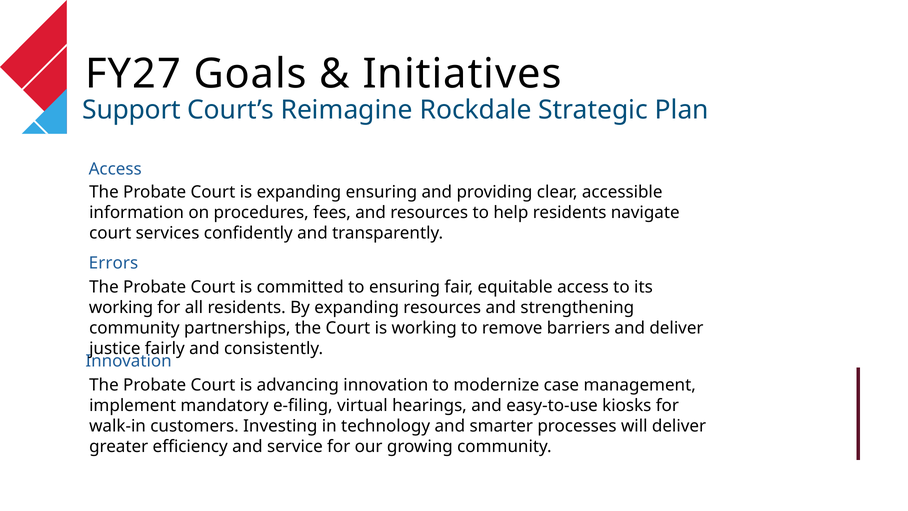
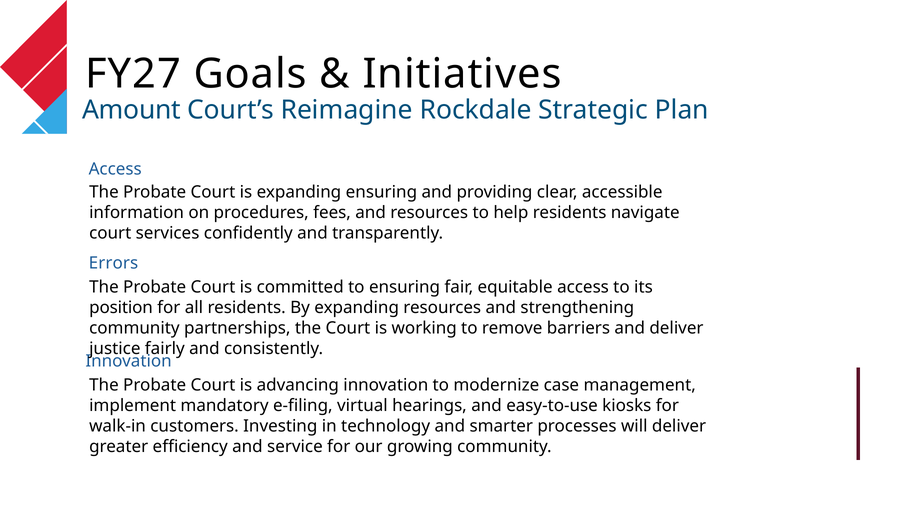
Support: Support -> Amount (132, 110)
working: working -> position (121, 308)
